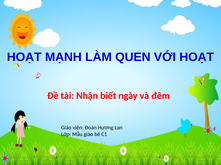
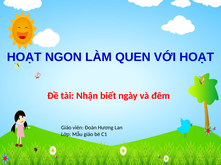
MẠNH: MẠNH -> NGON (63, 57)
